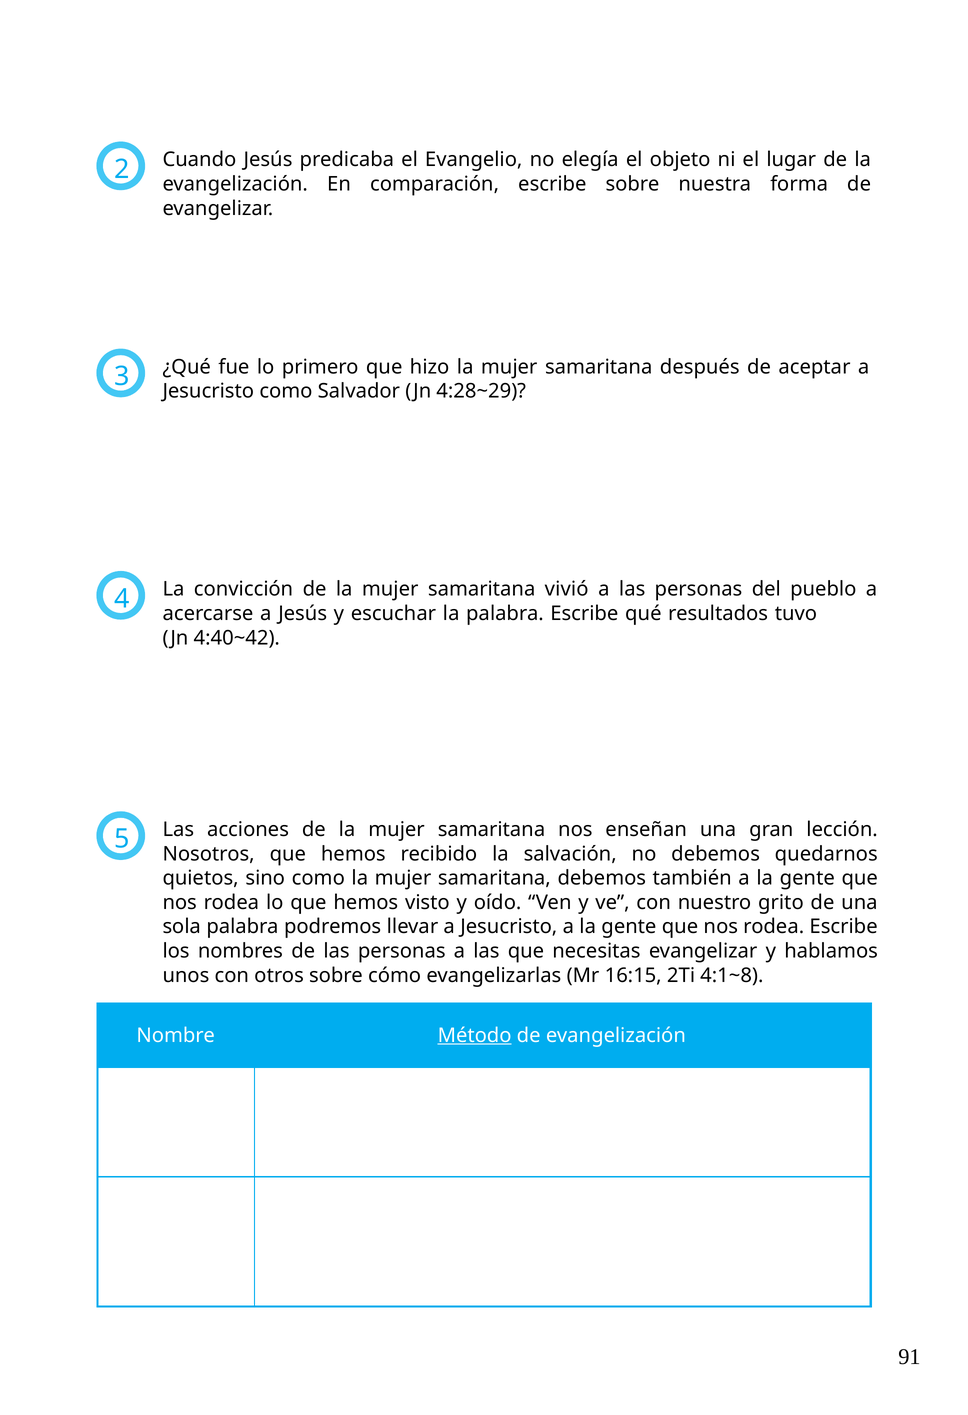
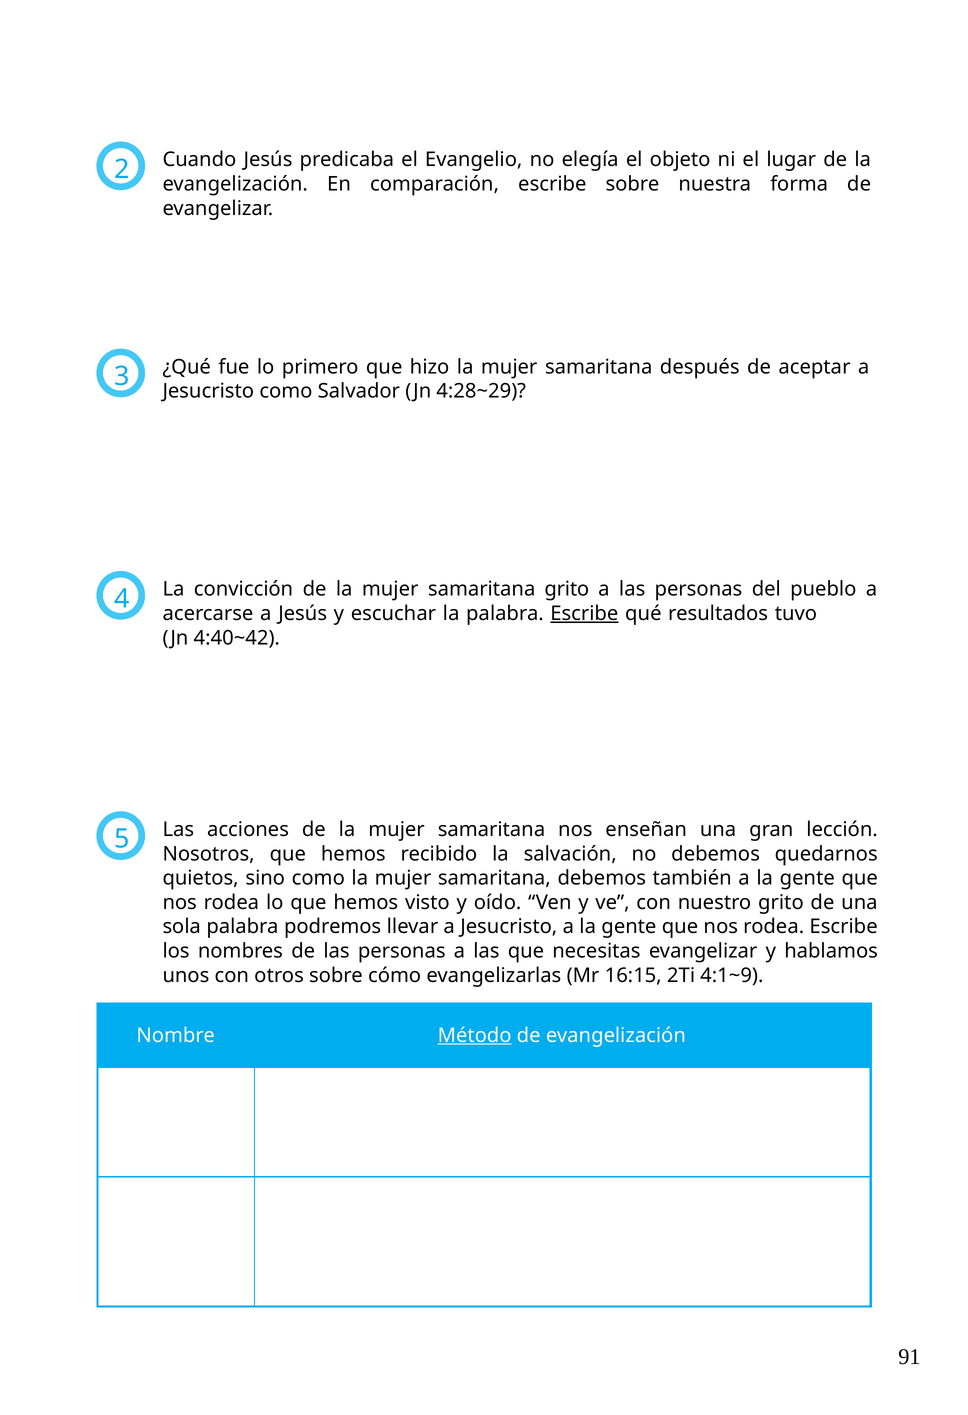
samaritana vivió: vivió -> grito (567, 589)
Escribe underline: none -> present (584, 614)
4:1~8: 4:1~8 -> 4:1~9 (732, 975)
